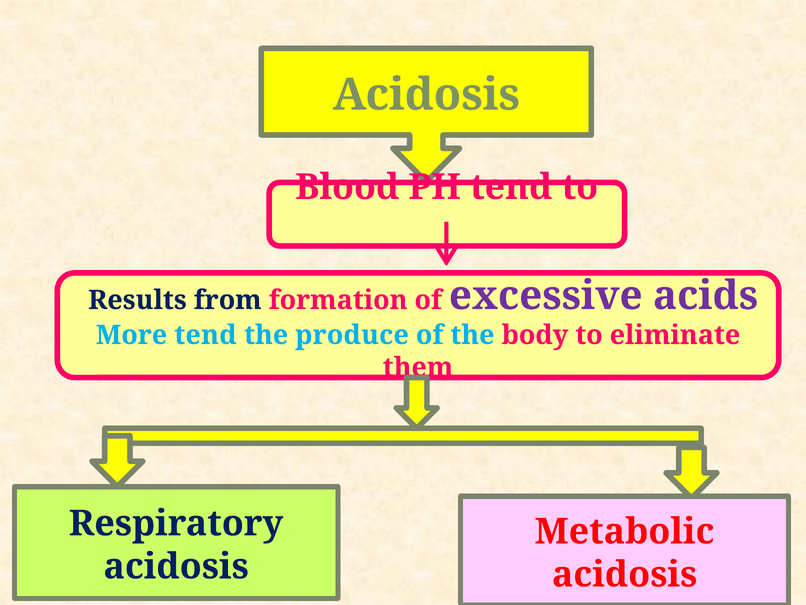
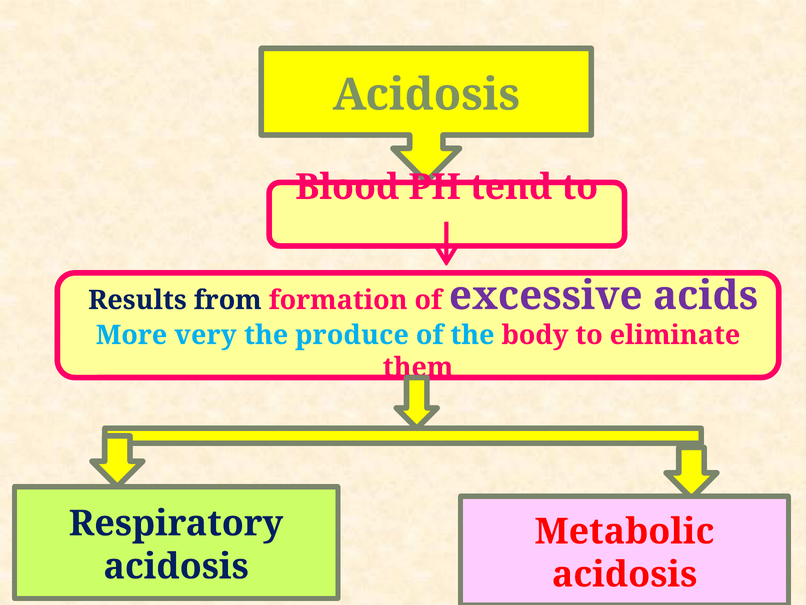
More tend: tend -> very (205, 335)
